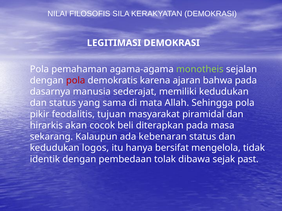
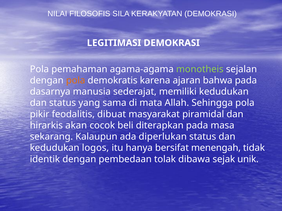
pola colour: red -> orange (76, 81)
tujuan: tujuan -> dibuat (112, 114)
kebenaran: kebenaran -> diperlukan (163, 137)
mengelola: mengelola -> menengah (216, 148)
past: past -> unik (248, 160)
